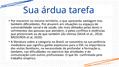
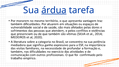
árdua underline: none -> present (54, 10)
